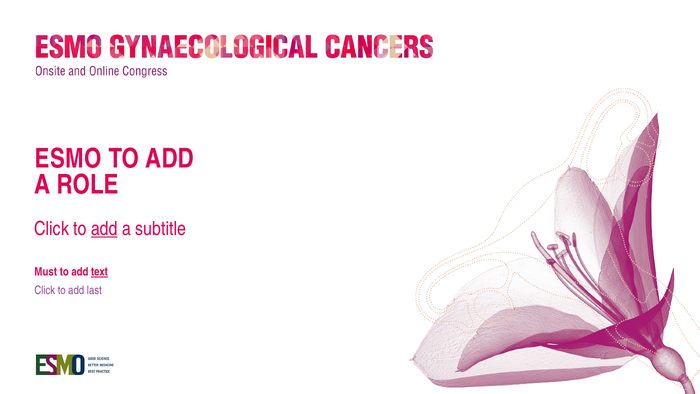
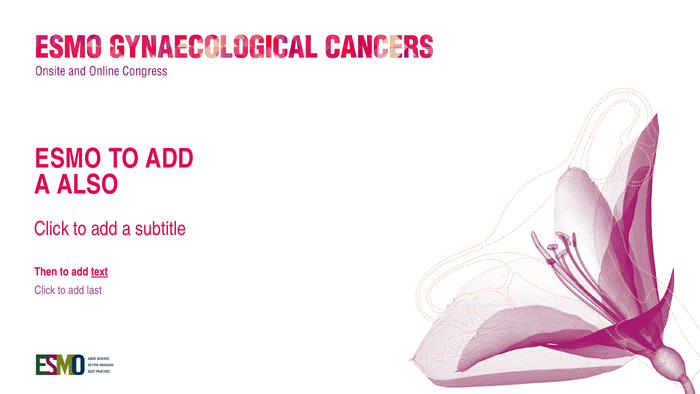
ROLE: ROLE -> ALSO (88, 185)
add underline: present -> none (104, 229)
Must: Must -> Then (46, 272)
